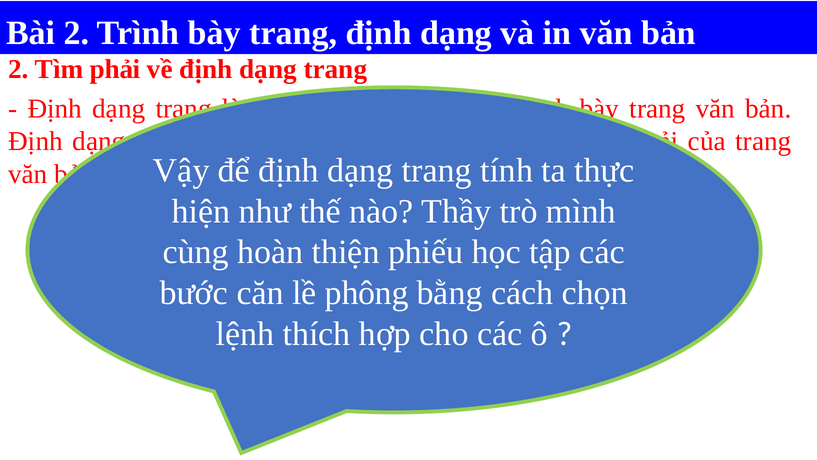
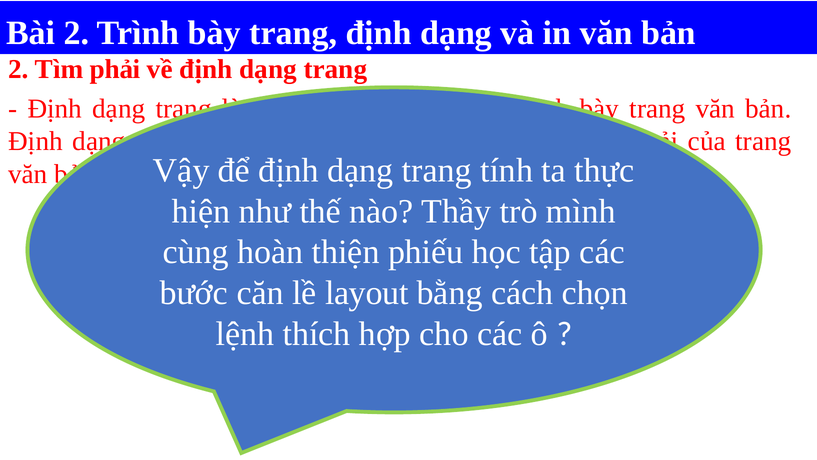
phông: phông -> layout (367, 293)
